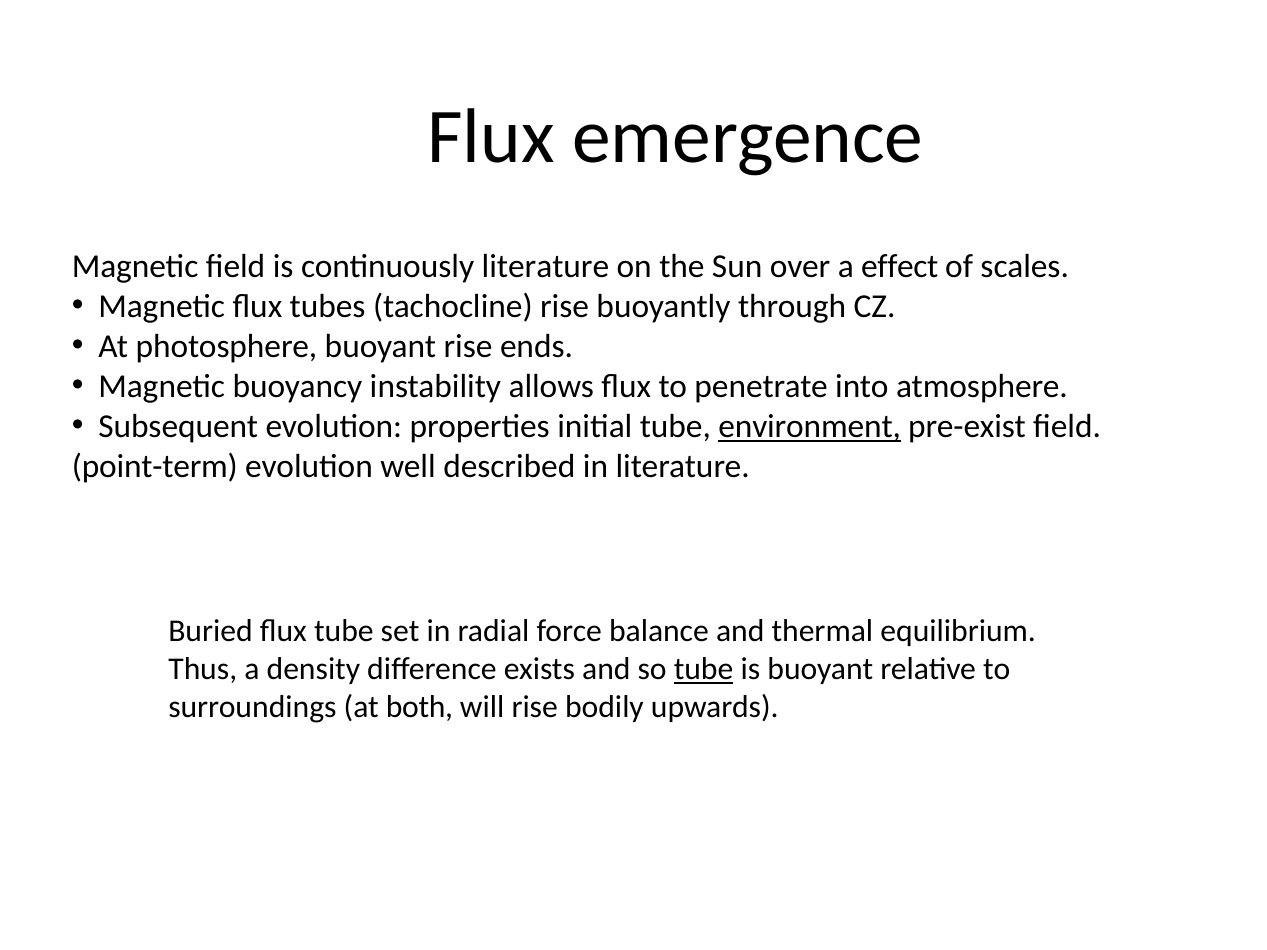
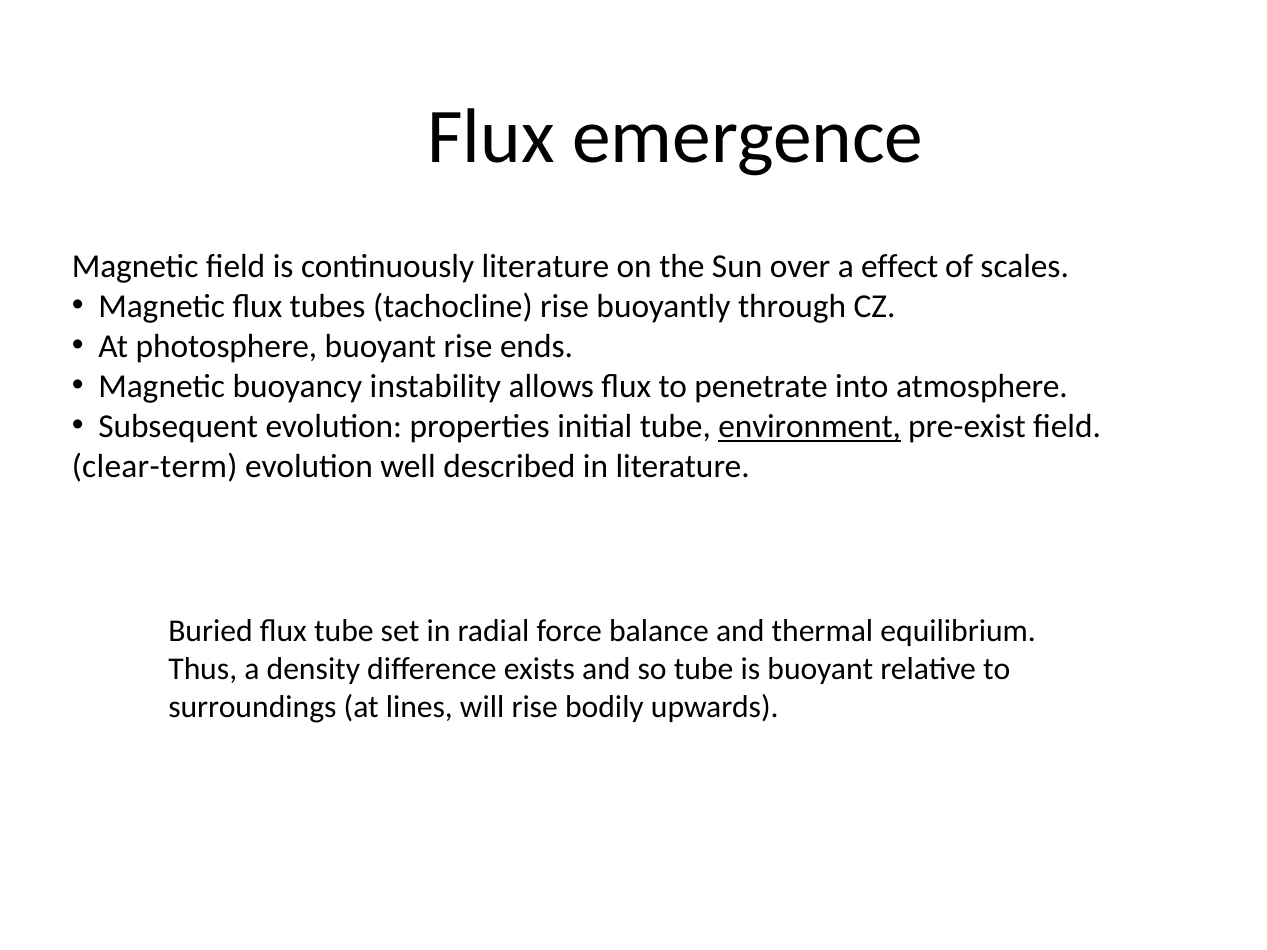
point-term: point-term -> clear-term (155, 467)
tube underline: present -> none (704, 669)
both: both -> lines (419, 707)
